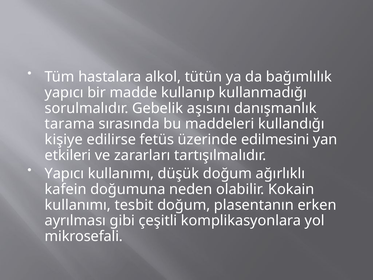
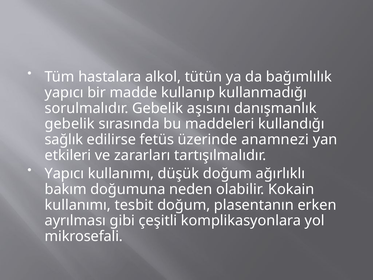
tarama: tarama -> gebelik (70, 124)
kişiye: kişiye -> sağlık (64, 140)
edilmesini: edilmesini -> anamnezi (275, 140)
kafein: kafein -> bakım (66, 189)
